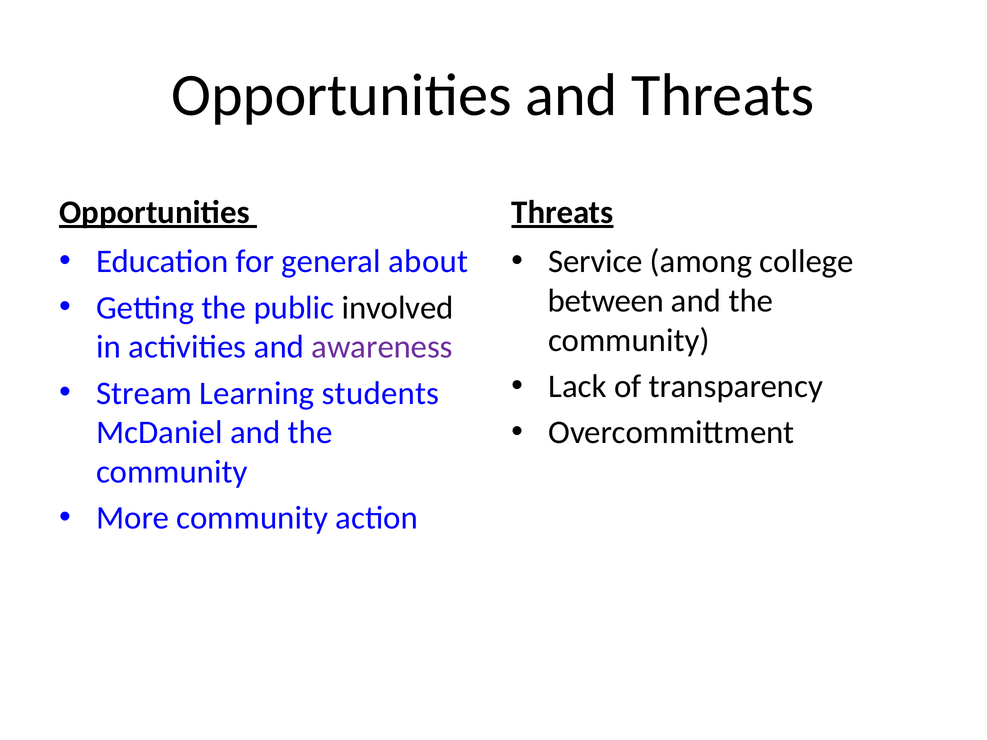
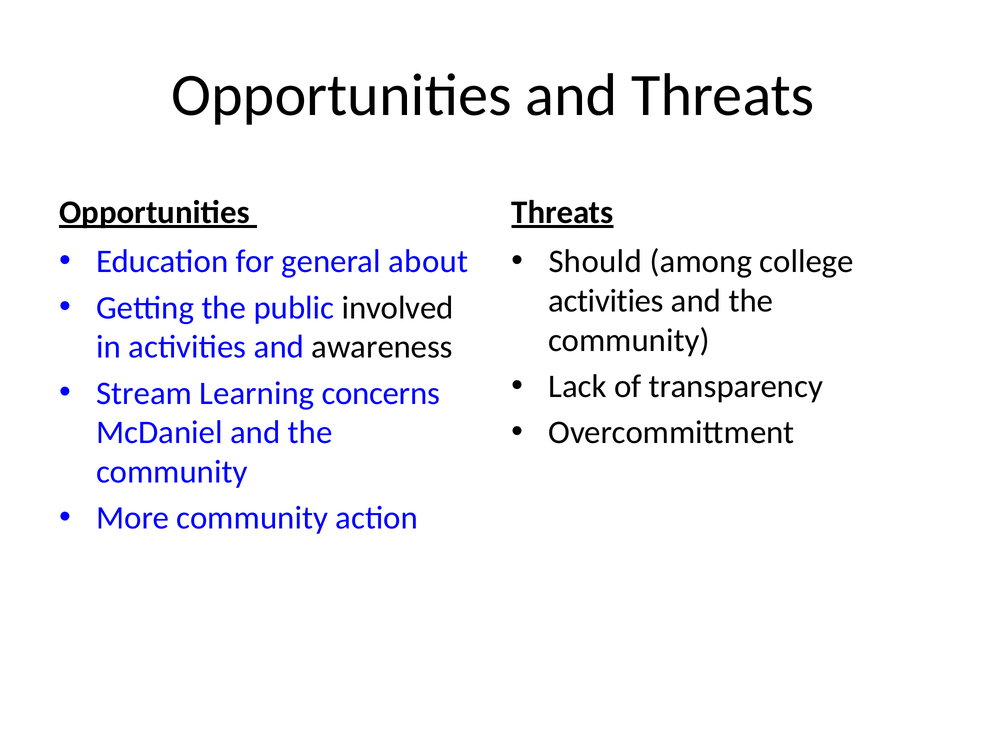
Service: Service -> Should (595, 262)
between: between -> activities (606, 301)
awareness colour: purple -> black (382, 347)
students: students -> concerns (381, 393)
